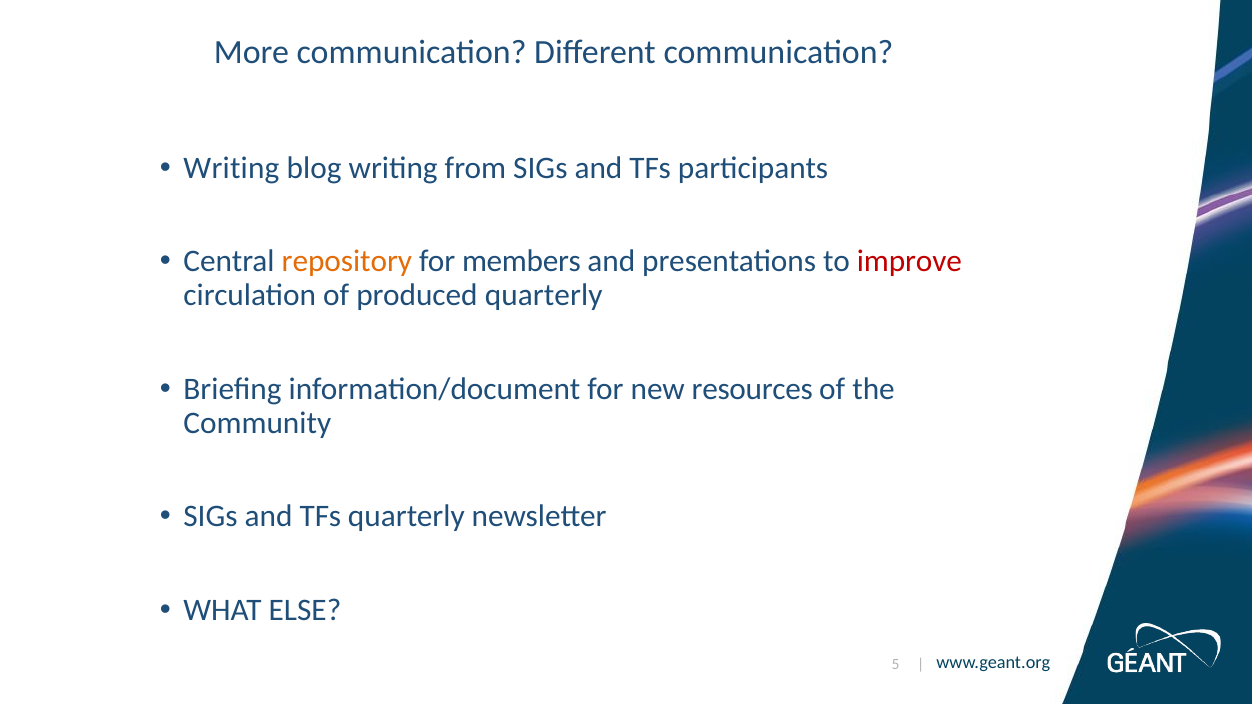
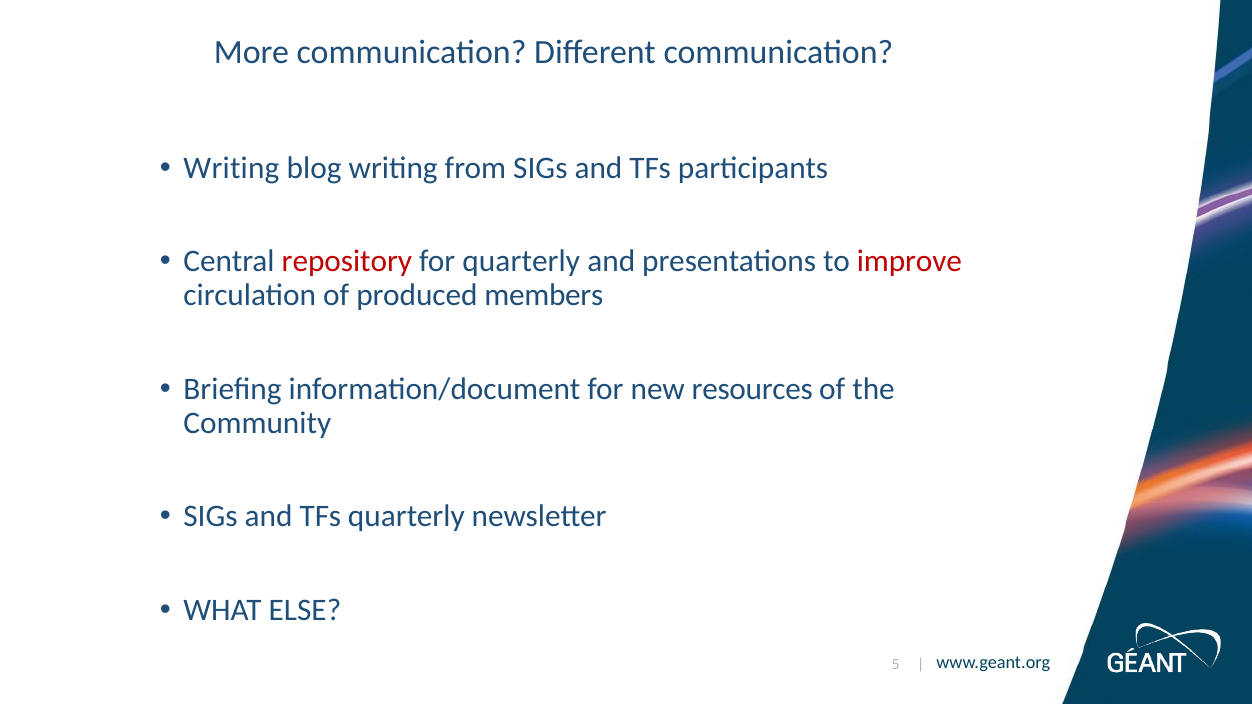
repository colour: orange -> red (347, 262)
for members: members -> quarterly (521, 262)
produced quarterly: quarterly -> members (544, 296)
